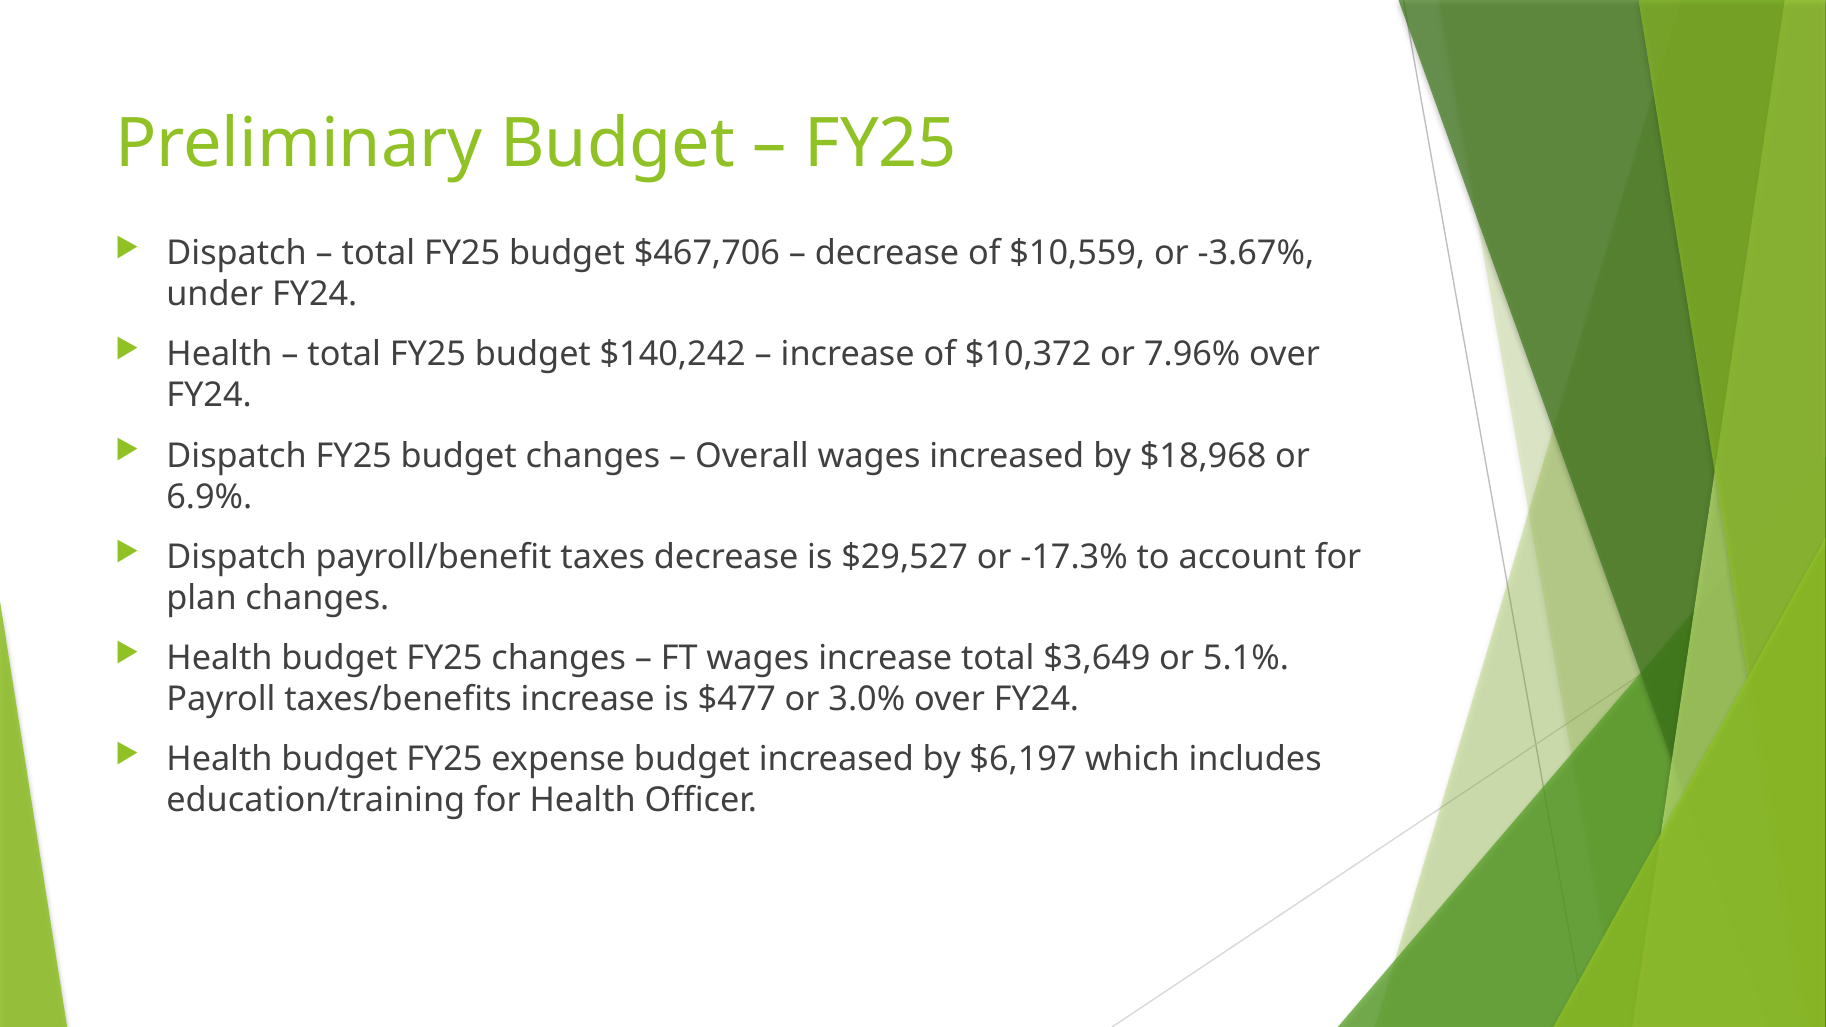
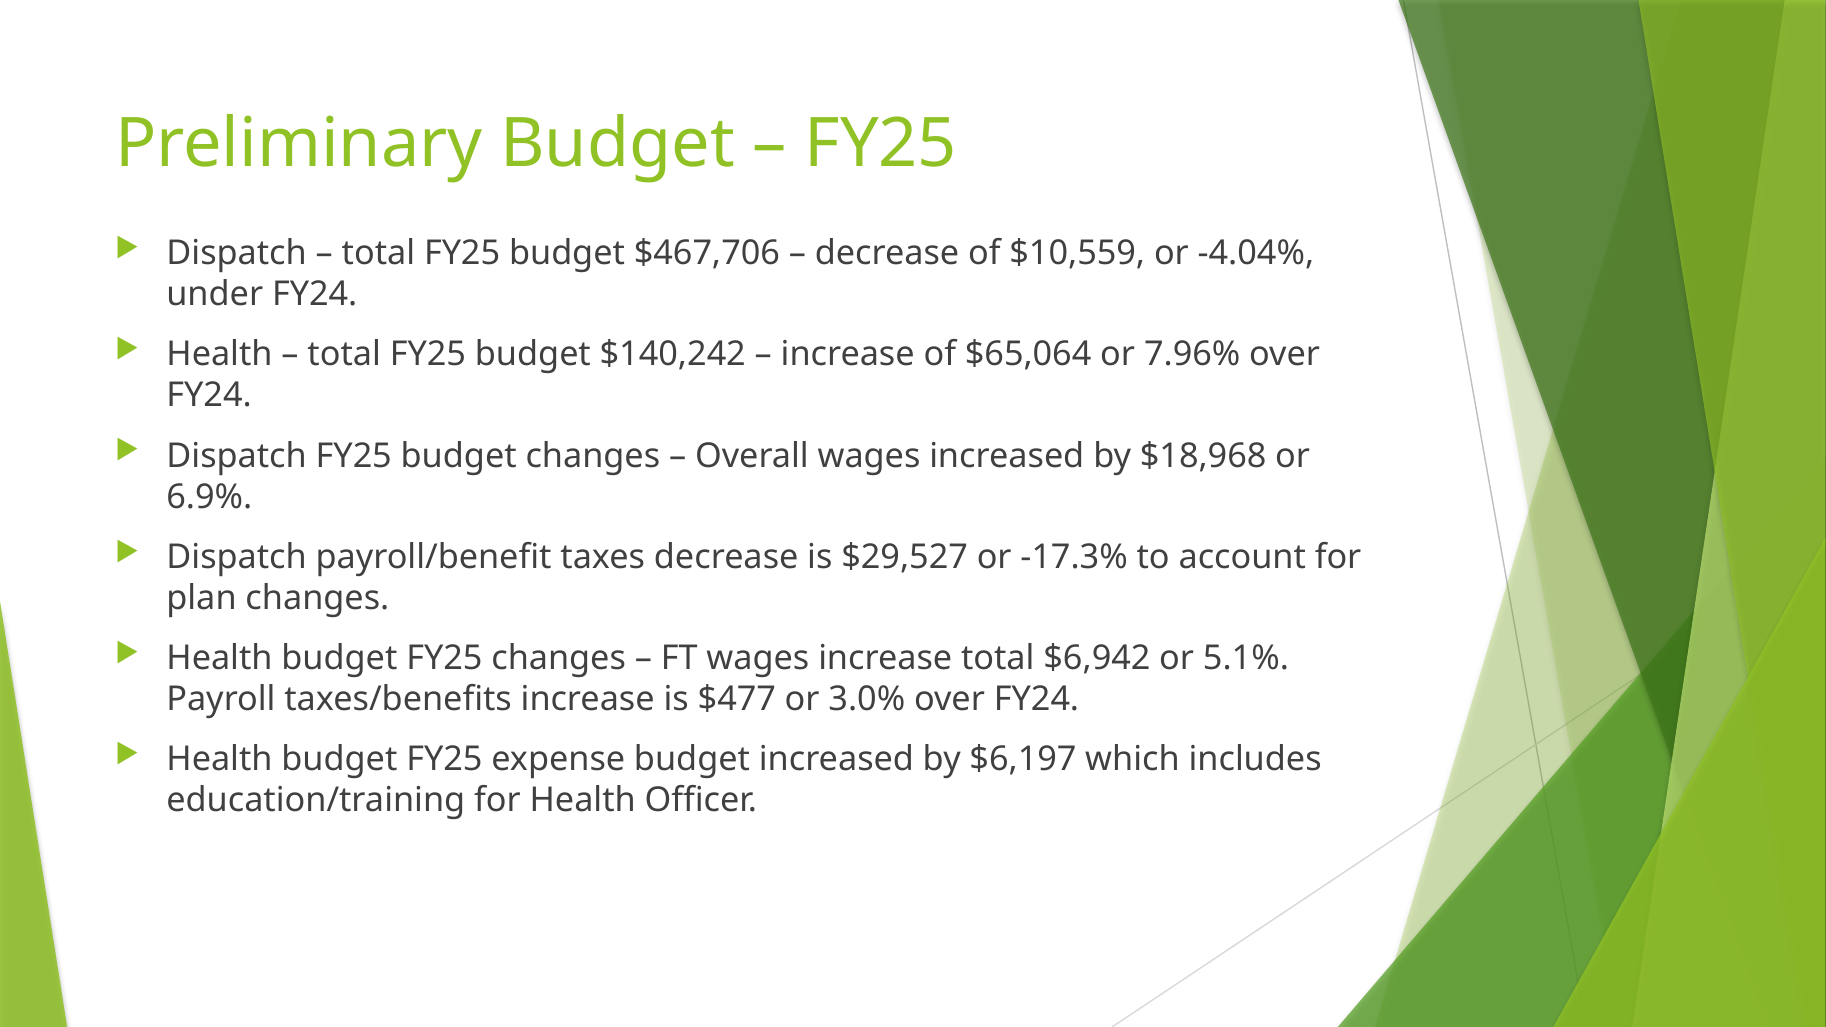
-3.67%: -3.67% -> -4.04% (1256, 253)
$10,372: $10,372 -> $65,064 (1028, 355)
$3,649: $3,649 -> $6,942 (1097, 658)
